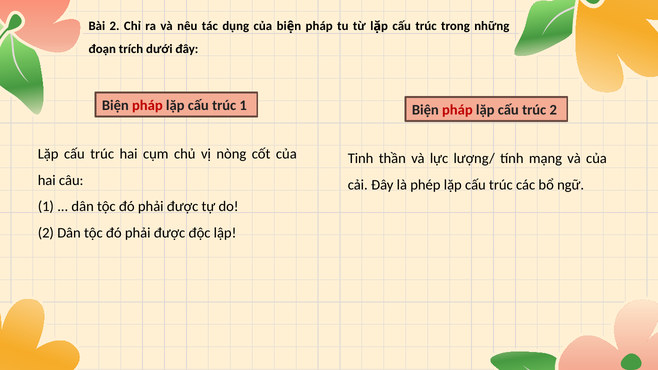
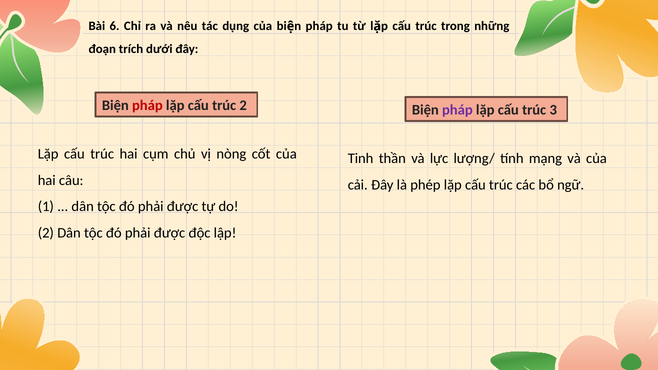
Bài 2: 2 -> 6 (115, 26)
trúc 1: 1 -> 2 (243, 106)
pháp colour: red -> purple (457, 110)
trúc 2: 2 -> 3 (553, 110)
